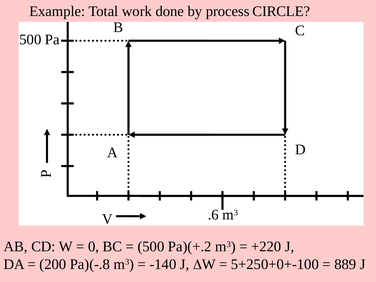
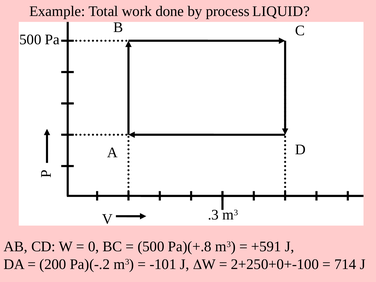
CIRCLE: CIRCLE -> LIQUID (281, 11)
.6: .6 -> .3 (213, 215)
Pa)(+.2: Pa)(+.2 -> Pa)(+.8 (190, 247)
+220: +220 -> +591 (266, 247)
Pa)(-.8: Pa)(-.8 -> Pa)(-.2 (90, 264)
-140: -140 -> -101 (163, 264)
5+250+0+-100: 5+250+0+-100 -> 2+250+0+-100 (275, 264)
889: 889 -> 714 (345, 264)
